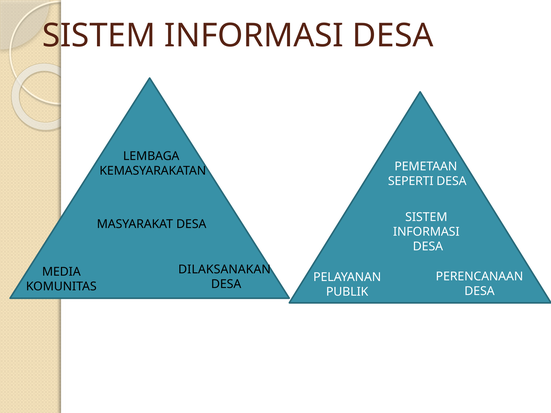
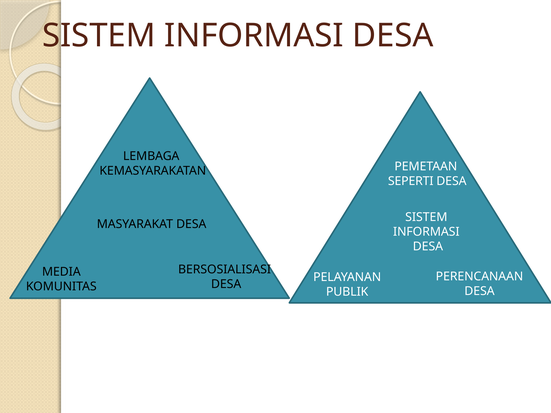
DILAKSANAKAN: DILAKSANAKAN -> BERSOSIALISASI (225, 270)
